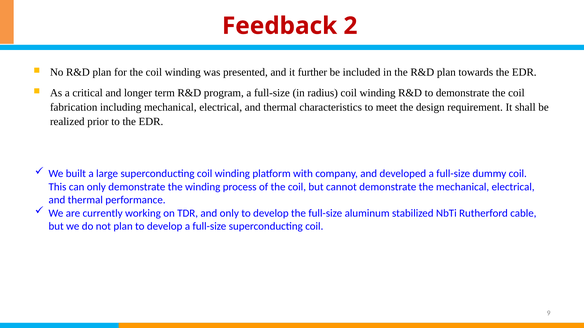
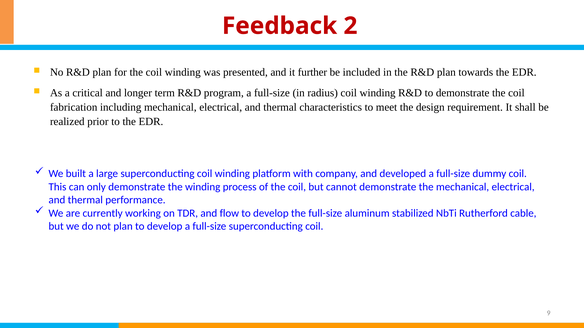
and only: only -> flow (229, 213)
